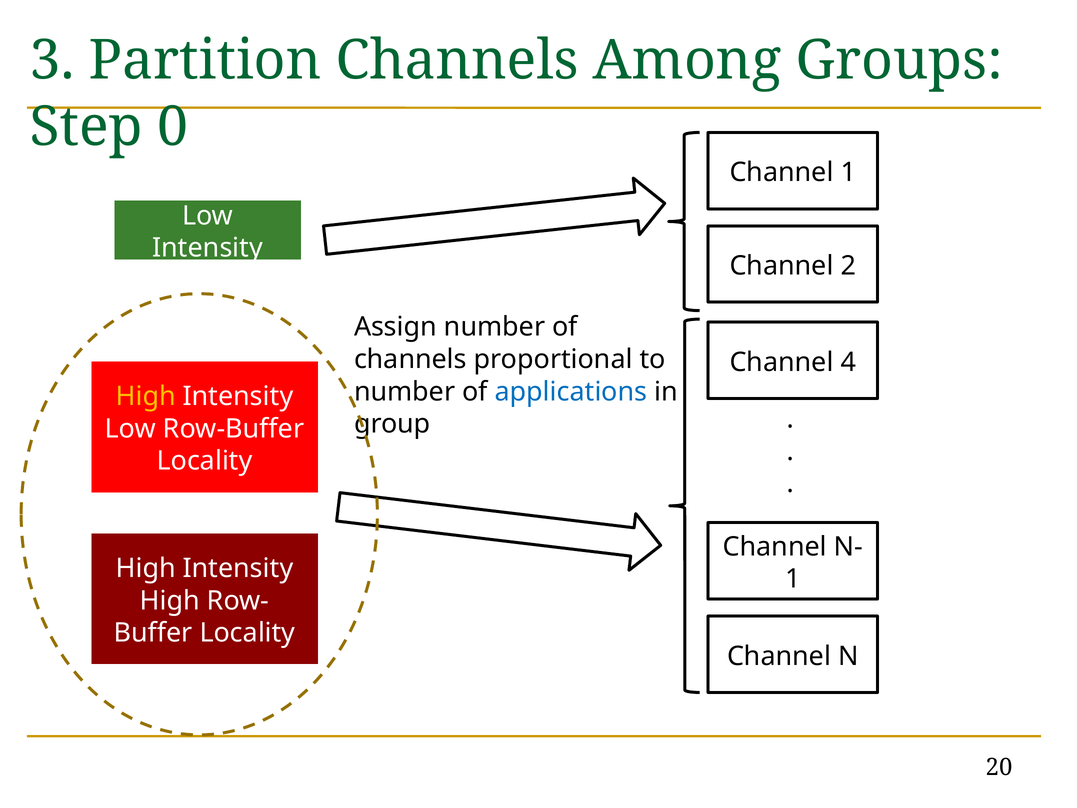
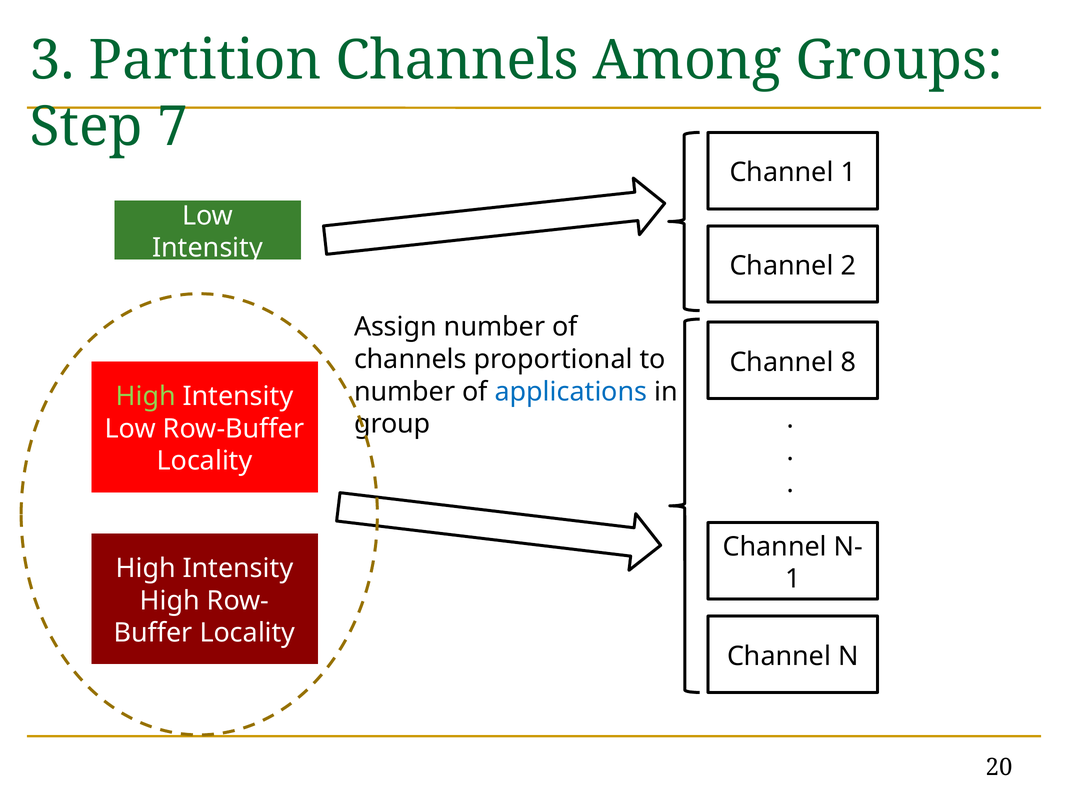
0: 0 -> 7 (173, 127)
4: 4 -> 8 (848, 362)
High colour: yellow -> light green (146, 396)
